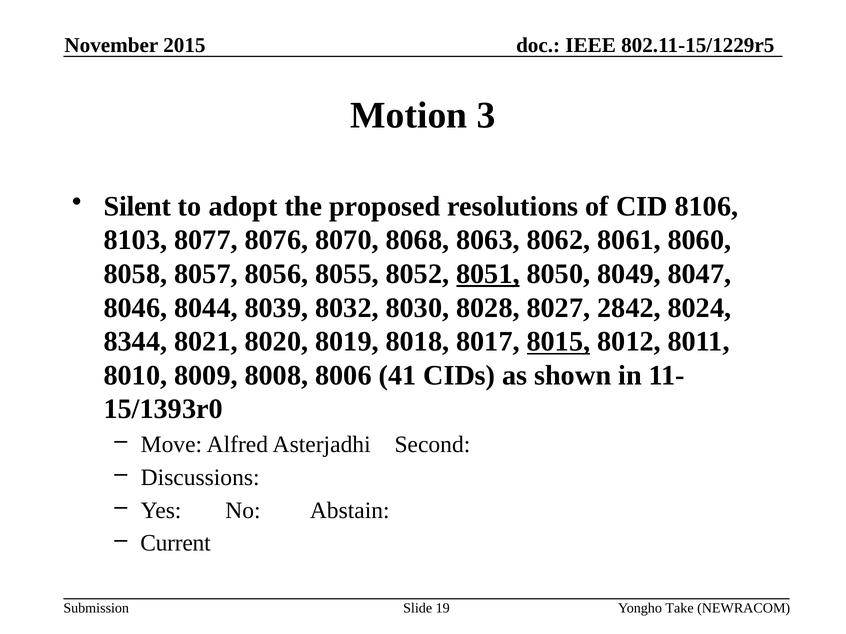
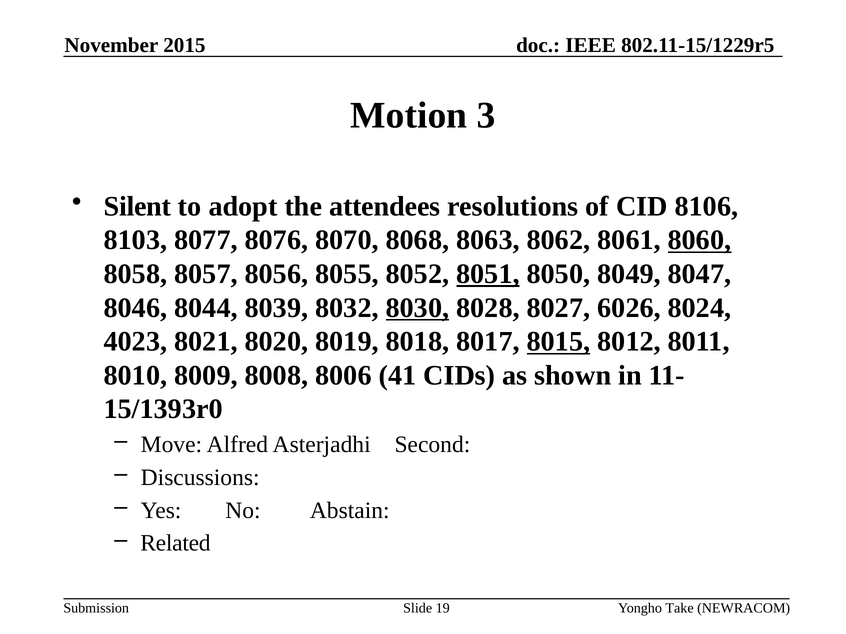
proposed: proposed -> attendees (385, 206)
8060 underline: none -> present (700, 240)
8030 underline: none -> present (418, 308)
2842: 2842 -> 6026 (629, 308)
8344: 8344 -> 4023 (135, 342)
Current: Current -> Related (175, 544)
